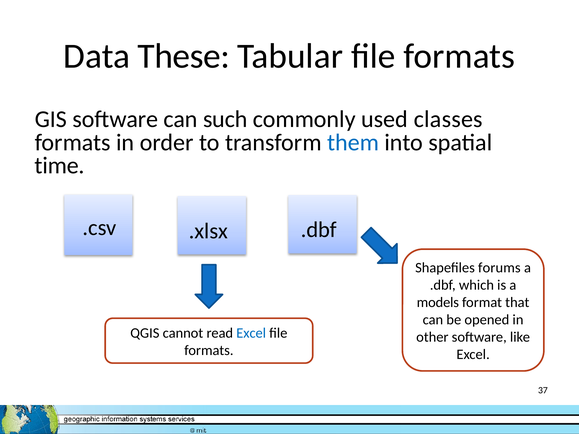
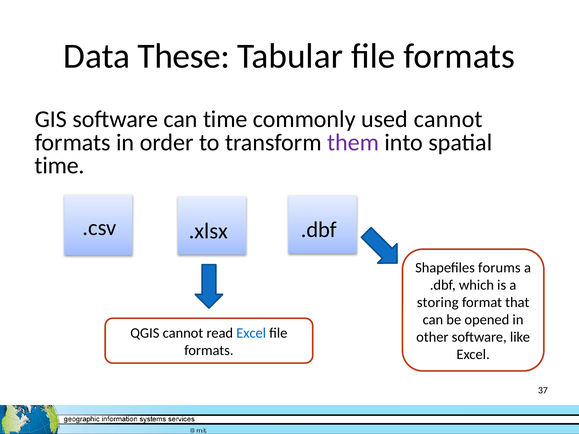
can such: such -> time (225, 119)
used classes: classes -> cannot (448, 119)
them colour: blue -> purple (353, 143)
models: models -> storing (438, 303)
